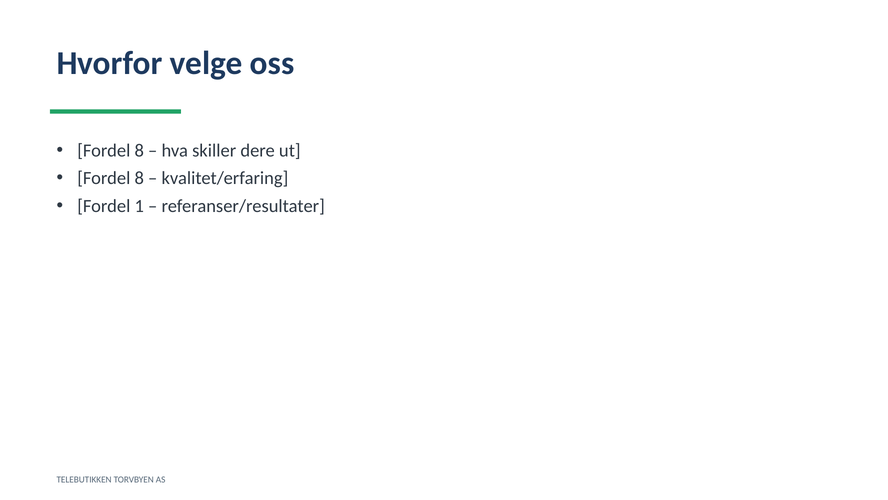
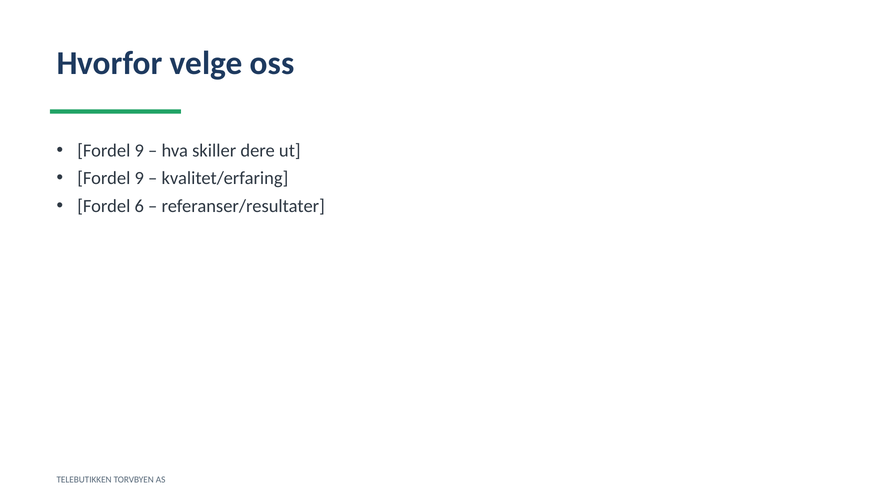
8: 8 -> 9 (139, 150)
8: 8 -> 9 (139, 178)
1: 1 -> 6 (139, 206)
